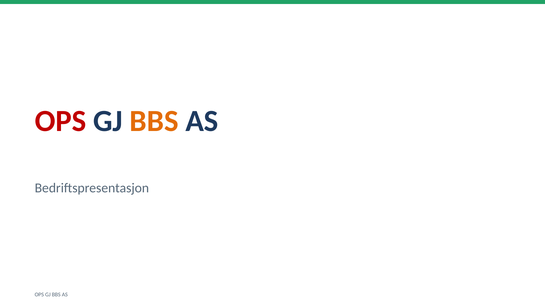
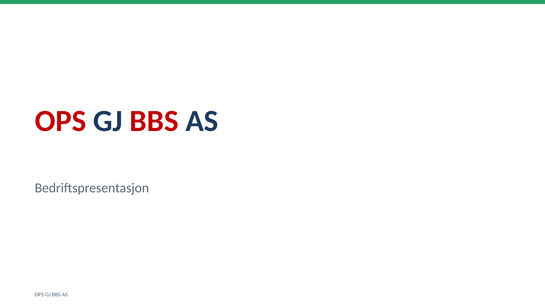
BBS colour: orange -> red (154, 121)
